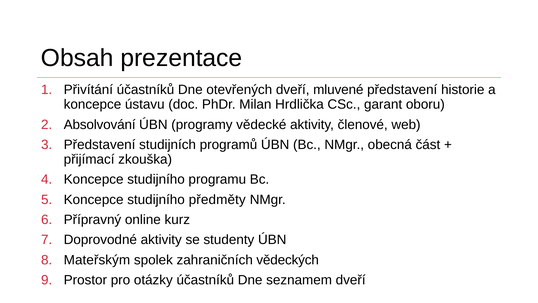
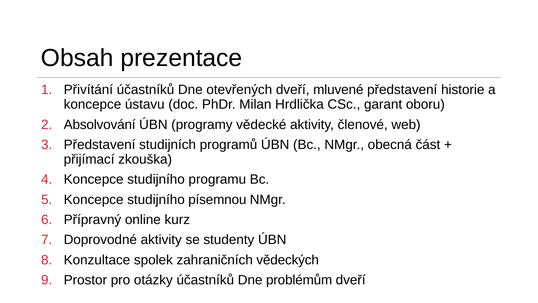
předměty: předměty -> písemnou (217, 199)
Mateřským: Mateřským -> Konzultace (97, 260)
seznamem: seznamem -> problémům (299, 280)
